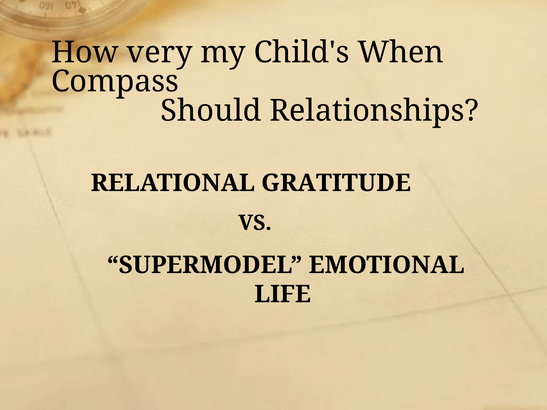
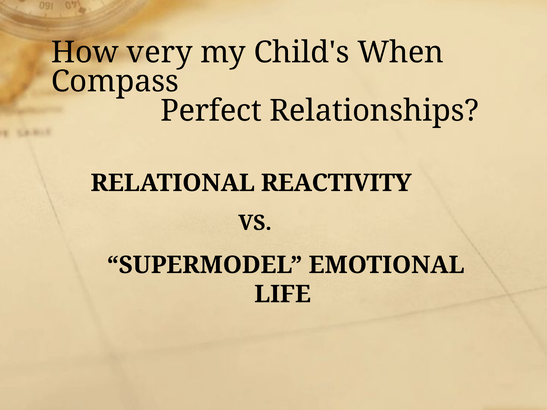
Should: Should -> Perfect (211, 111)
GRATITUDE: GRATITUDE -> REACTIVITY (336, 183)
